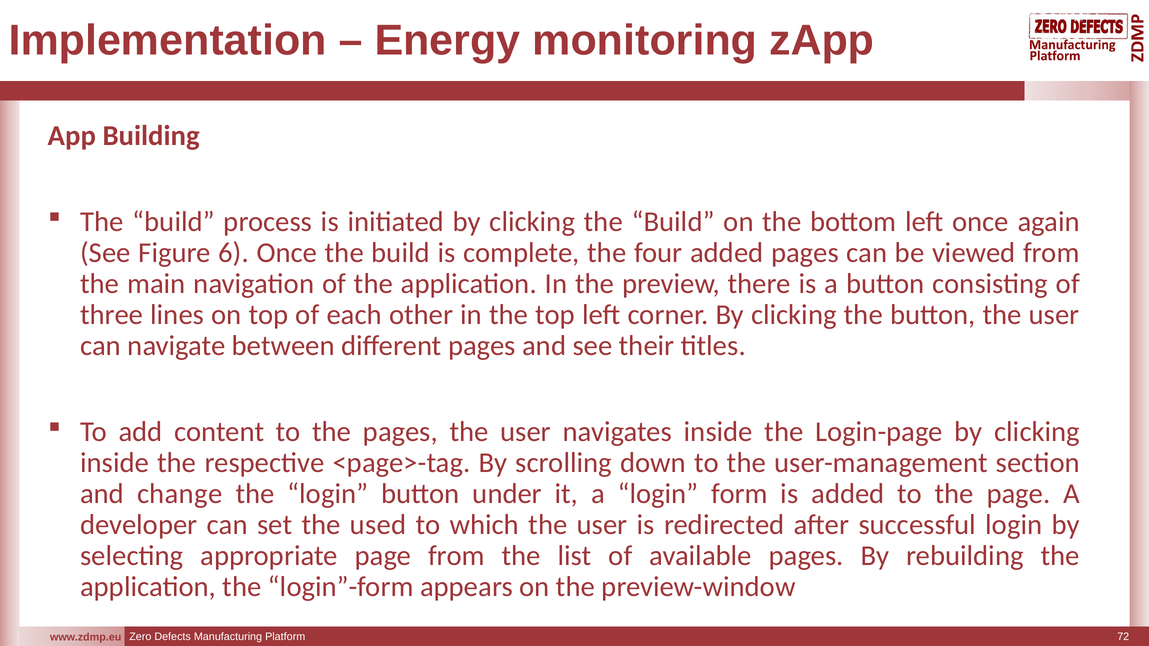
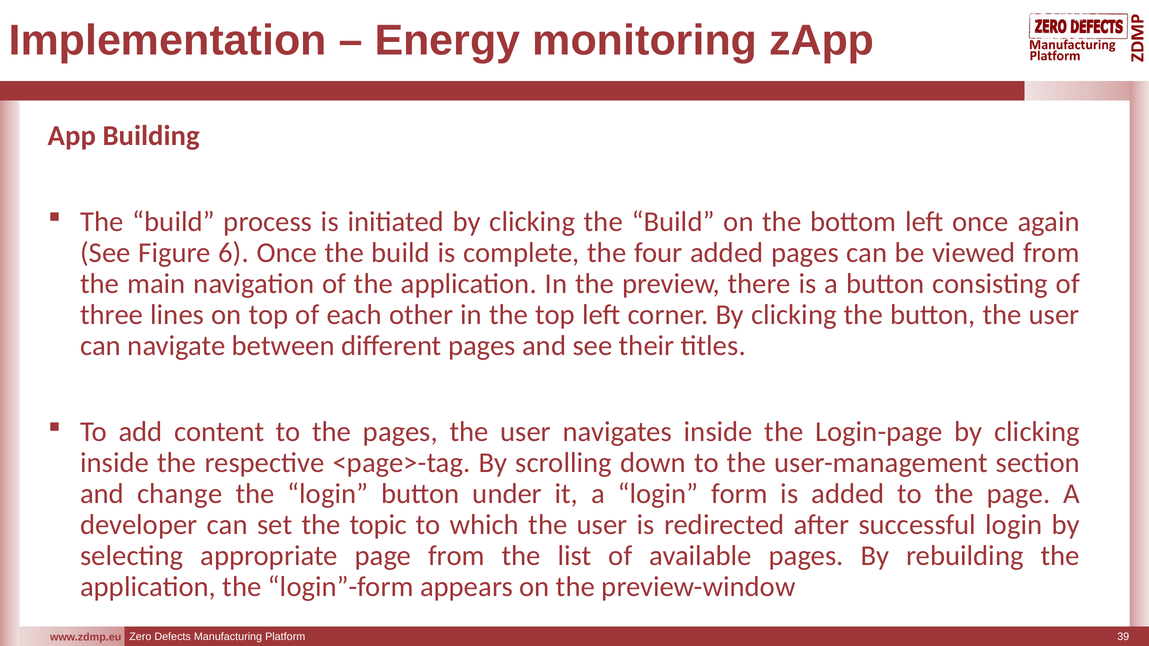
used: used -> topic (378, 525)
72: 72 -> 39 (1123, 637)
